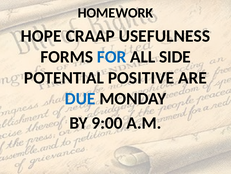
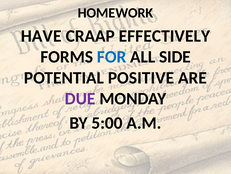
HOPE: HOPE -> HAVE (41, 36)
USEFULNESS: USEFULNESS -> EFFECTIVELY (164, 36)
DUE colour: blue -> purple (80, 98)
9:00: 9:00 -> 5:00 (107, 122)
